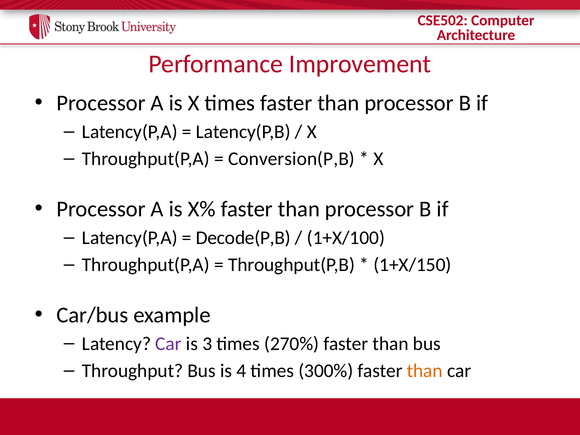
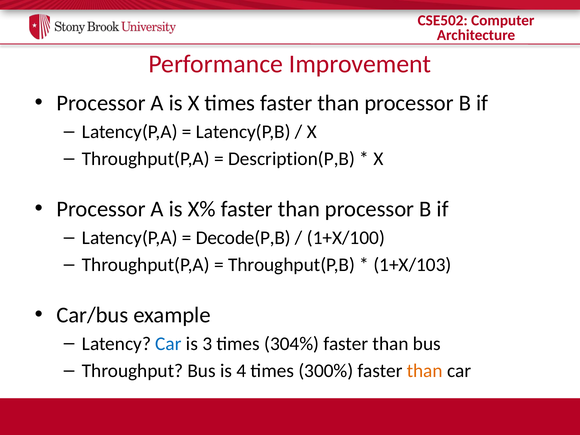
Conversion(P,B: Conversion(P,B -> Description(P,B (292, 159)
1+X/150: 1+X/150 -> 1+X/103 (412, 265)
Car colour: purple -> blue (168, 344)
270%: 270% -> 304% (292, 344)
